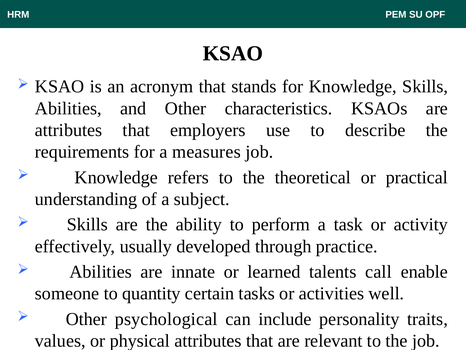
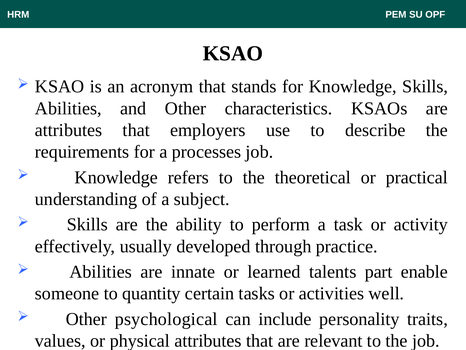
measures: measures -> processes (207, 152)
call: call -> part (379, 271)
